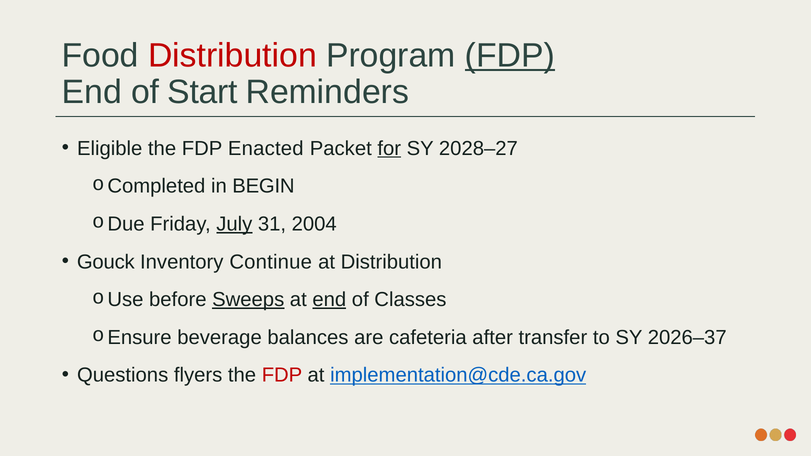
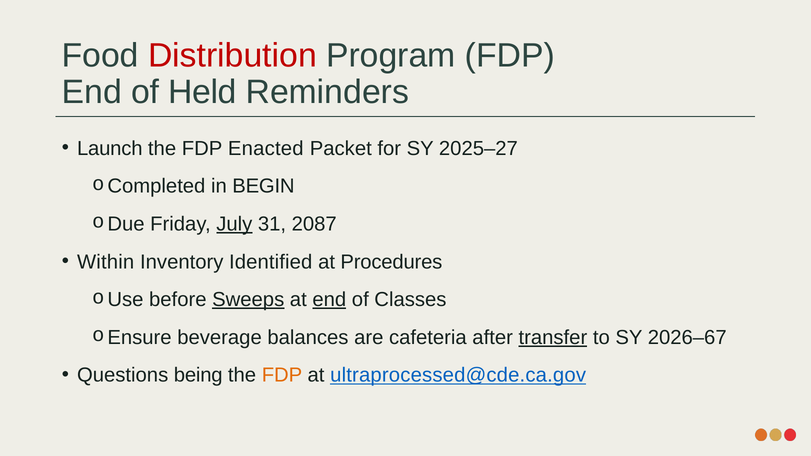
FDP underline: present -> none (510, 55)
Start: Start -> Held (202, 92)
Eligible: Eligible -> Launch (110, 148)
for underline: present -> none (389, 148)
2028–27: 2028–27 -> 2025–27 (478, 148)
2004: 2004 -> 2087 (314, 224)
Gouck: Gouck -> Within (106, 262)
Continue: Continue -> Identified (271, 262)
at Distribution: Distribution -> Procedures (391, 262)
transfer underline: none -> present (553, 338)
2026–37: 2026–37 -> 2026–67 (687, 338)
flyers: flyers -> being (198, 375)
FDP colour: red -> orange (282, 375)
implementation@cde.ca.gov: implementation@cde.ca.gov -> ultraprocessed@cde.ca.gov (458, 375)
